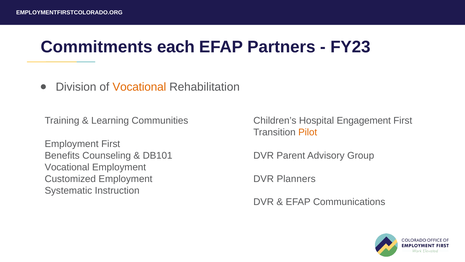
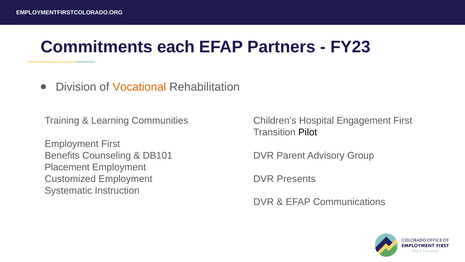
Pilot colour: orange -> black (308, 132)
Vocational: Vocational -> Placement (67, 167)
Planners: Planners -> Presents (296, 179)
